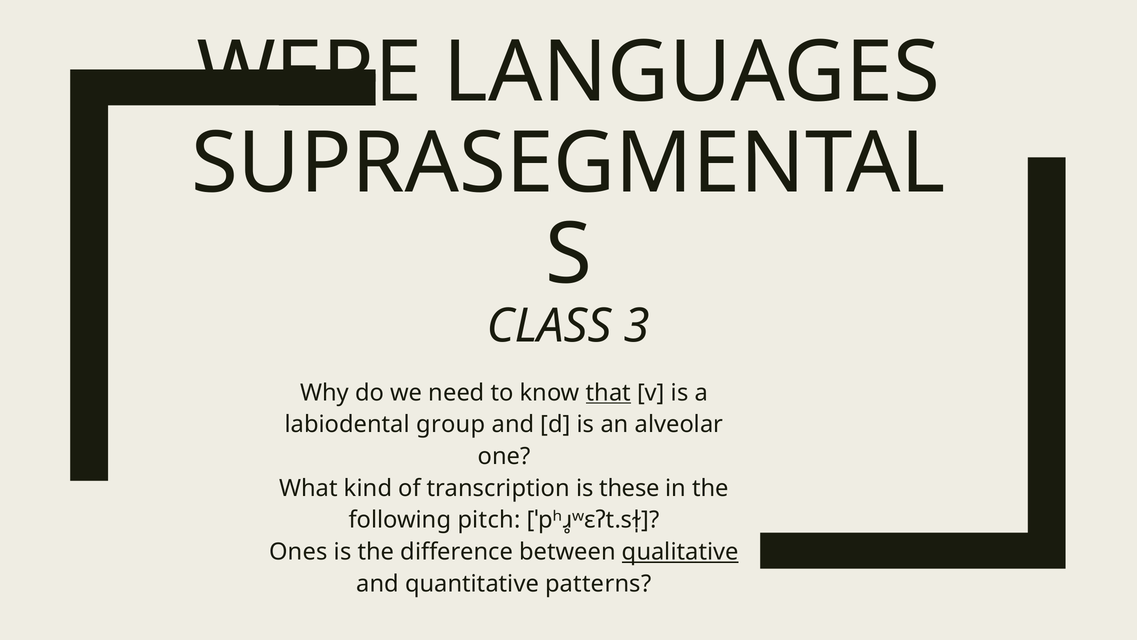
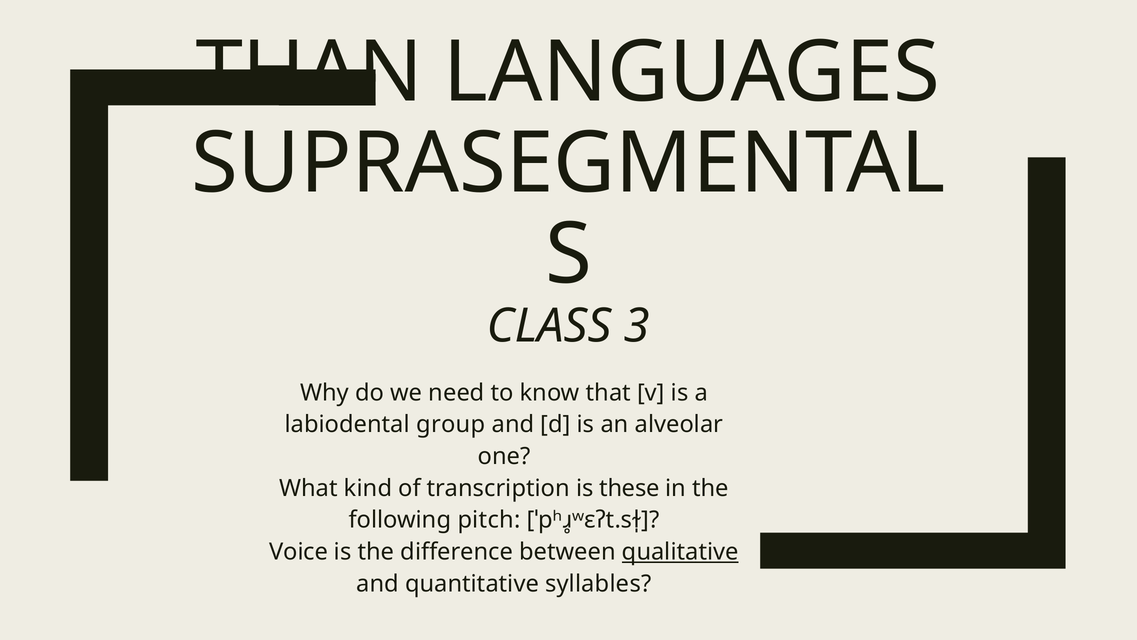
WERE: WERE -> THAN (309, 72)
that underline: present -> none (608, 392)
Ones: Ones -> Voice (299, 552)
patterns: patterns -> syllables (598, 583)
